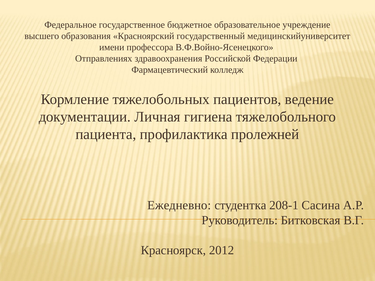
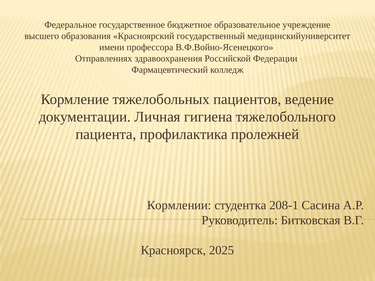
Ежедневно: Ежедневно -> Кормлении (179, 205)
2012: 2012 -> 2025 (222, 250)
